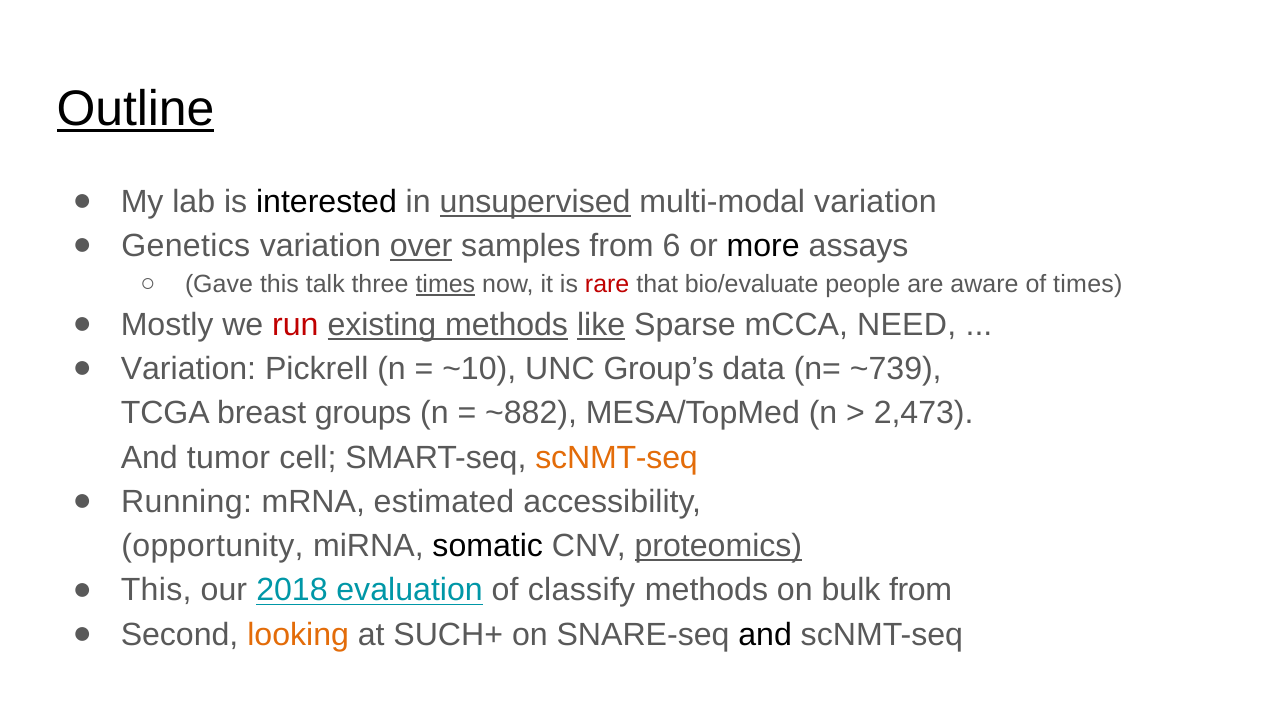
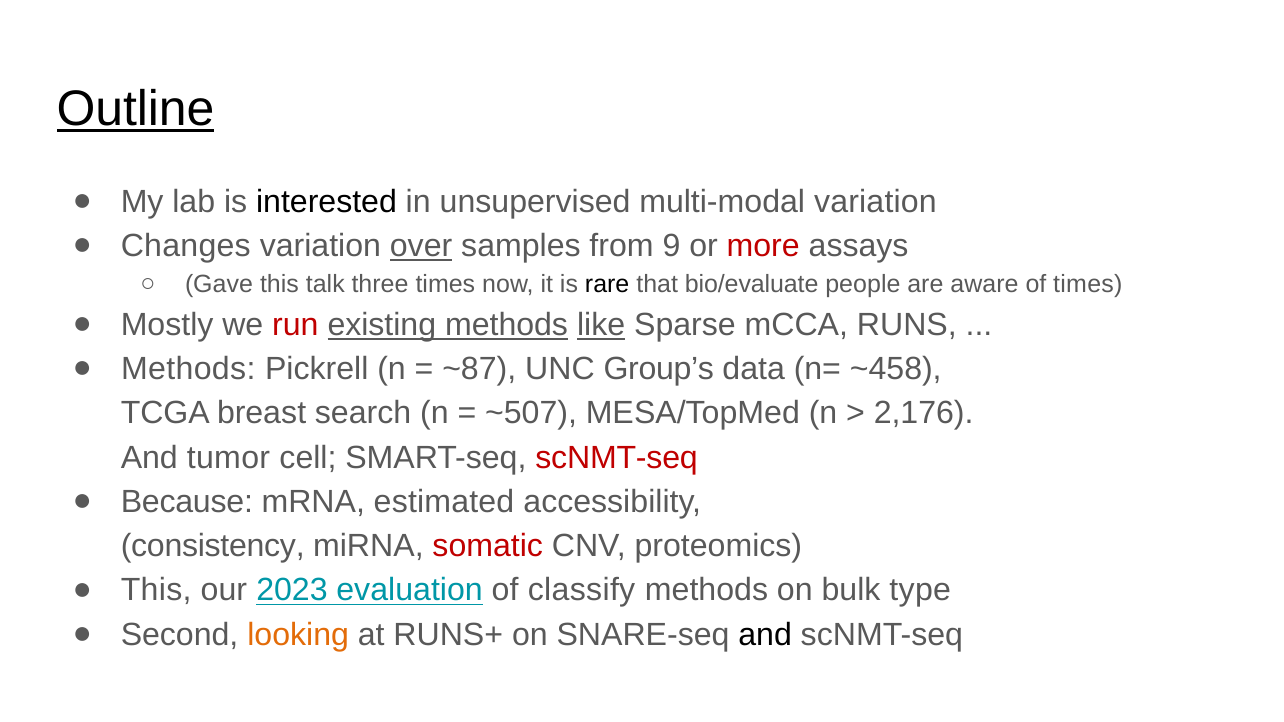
unsupervised underline: present -> none (535, 202)
Genetics: Genetics -> Changes (186, 246)
6: 6 -> 9 (671, 246)
more colour: black -> red (763, 246)
times underline: present -> none (445, 284)
rare colour: red -> black (607, 284)
NEED: NEED -> RUNS (907, 325)
Variation: Variation -> Methods (188, 369)
~10: ~10 -> ~87 (479, 369)
~739: ~739 -> ~458 (896, 369)
groups: groups -> search (363, 413)
~882: ~882 -> ~507 (531, 413)
2,473: 2,473 -> 2,176 (924, 413)
scNMT-seq colour: orange -> red (617, 458)
Running: Running -> Because (187, 502)
opportunity: opportunity -> consistency (213, 546)
somatic colour: black -> red (488, 546)
proteomics underline: present -> none (718, 546)
2018: 2018 -> 2023 (292, 591)
bulk from: from -> type (920, 591)
SUCH+: SUCH+ -> RUNS+ (448, 635)
